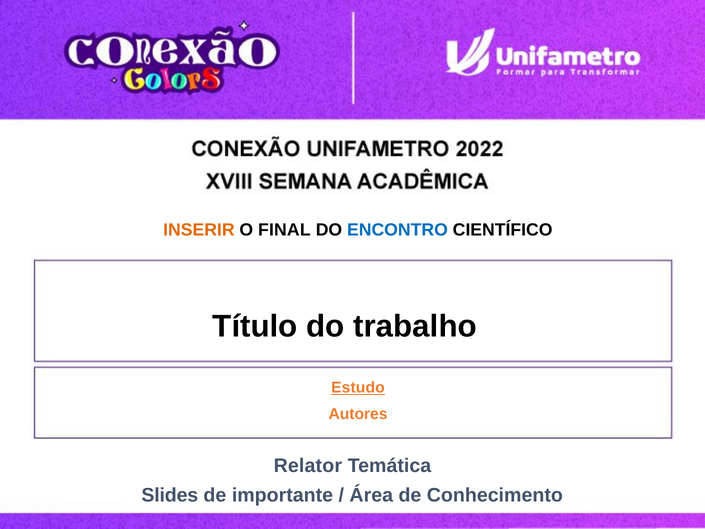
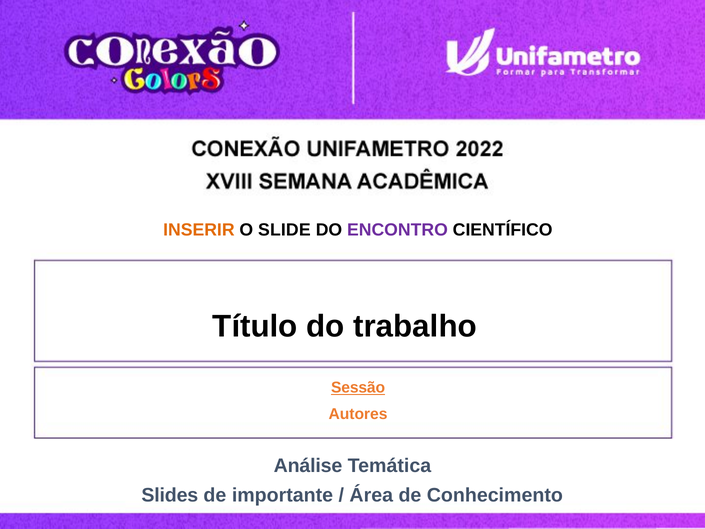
FINAL: FINAL -> SLIDE (284, 230)
ENCONTRO colour: blue -> purple (397, 230)
Estudo: Estudo -> Sessão (358, 387)
Relator: Relator -> Análise (308, 466)
